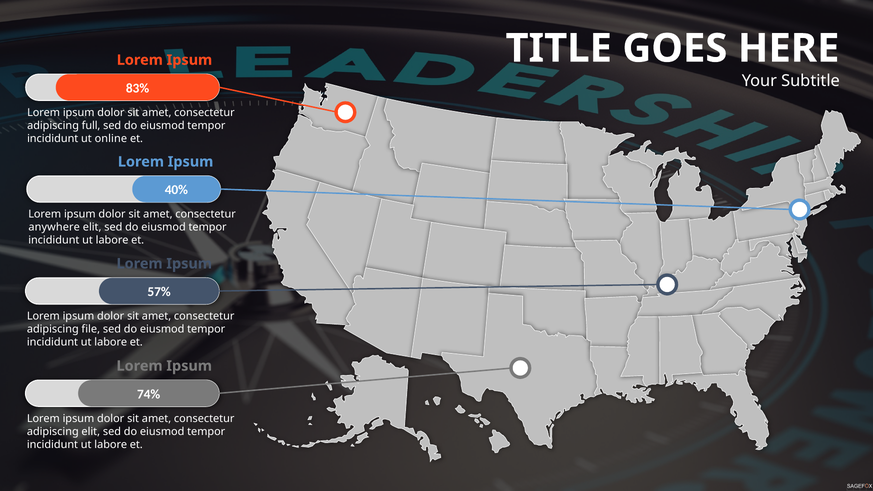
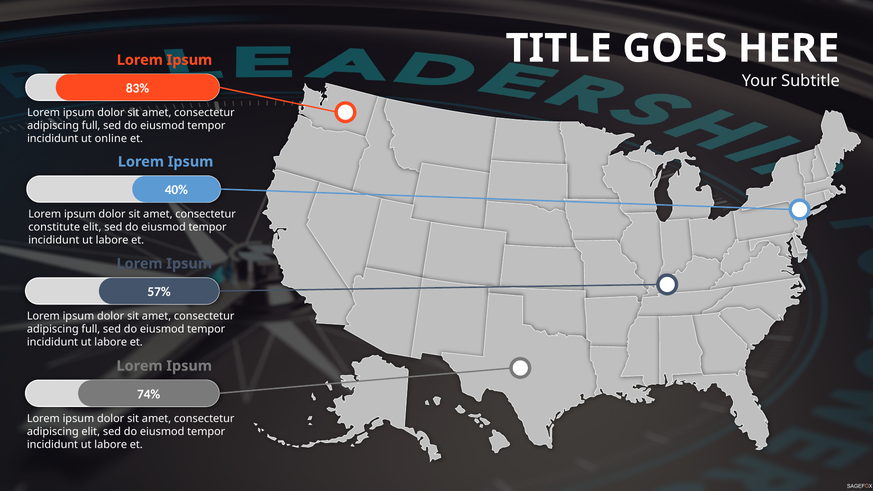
anywhere: anywhere -> constitute (54, 227)
file: file -> full (91, 329)
